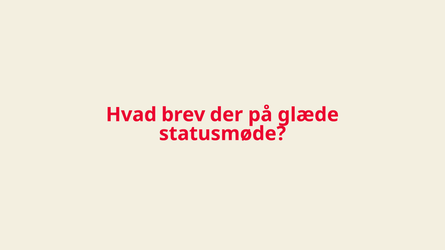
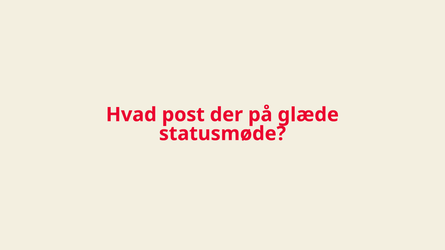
brev: brev -> post (183, 115)
